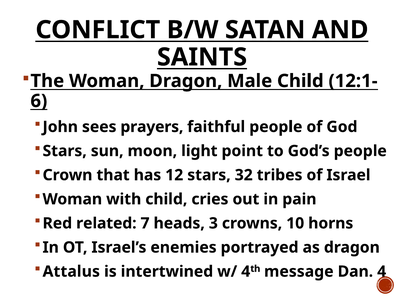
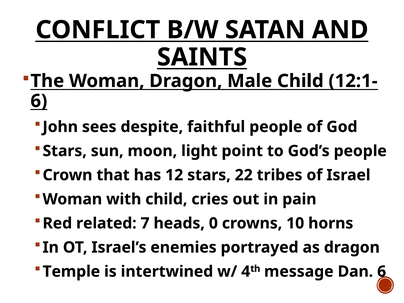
prayers: prayers -> despite (152, 127)
32: 32 -> 22 (244, 175)
3: 3 -> 0 (213, 223)
Attalus: Attalus -> Temple (71, 272)
Dan 4: 4 -> 6 (382, 272)
